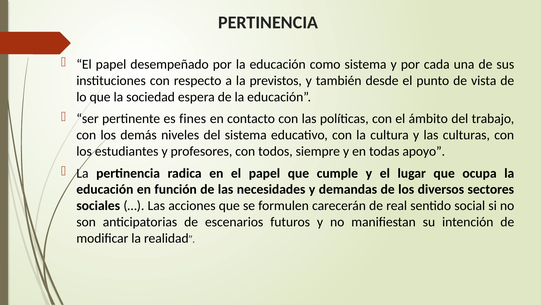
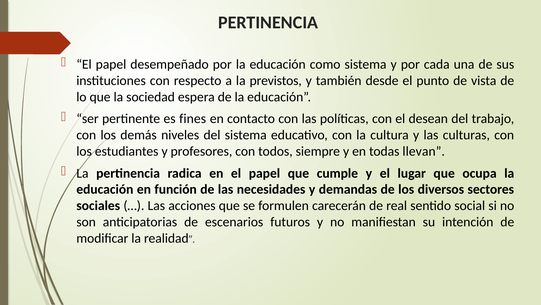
ámbito: ámbito -> desean (428, 119)
apoyo: apoyo -> llevan (424, 151)
